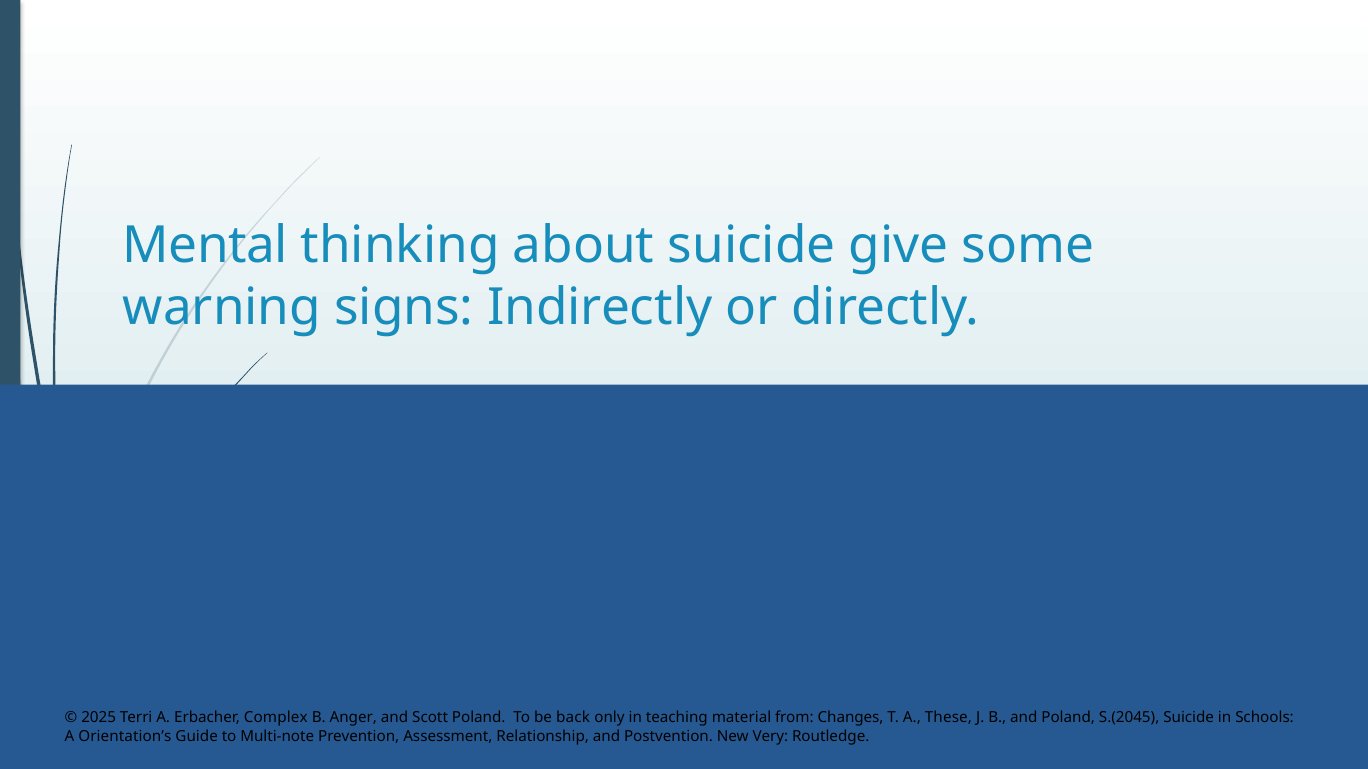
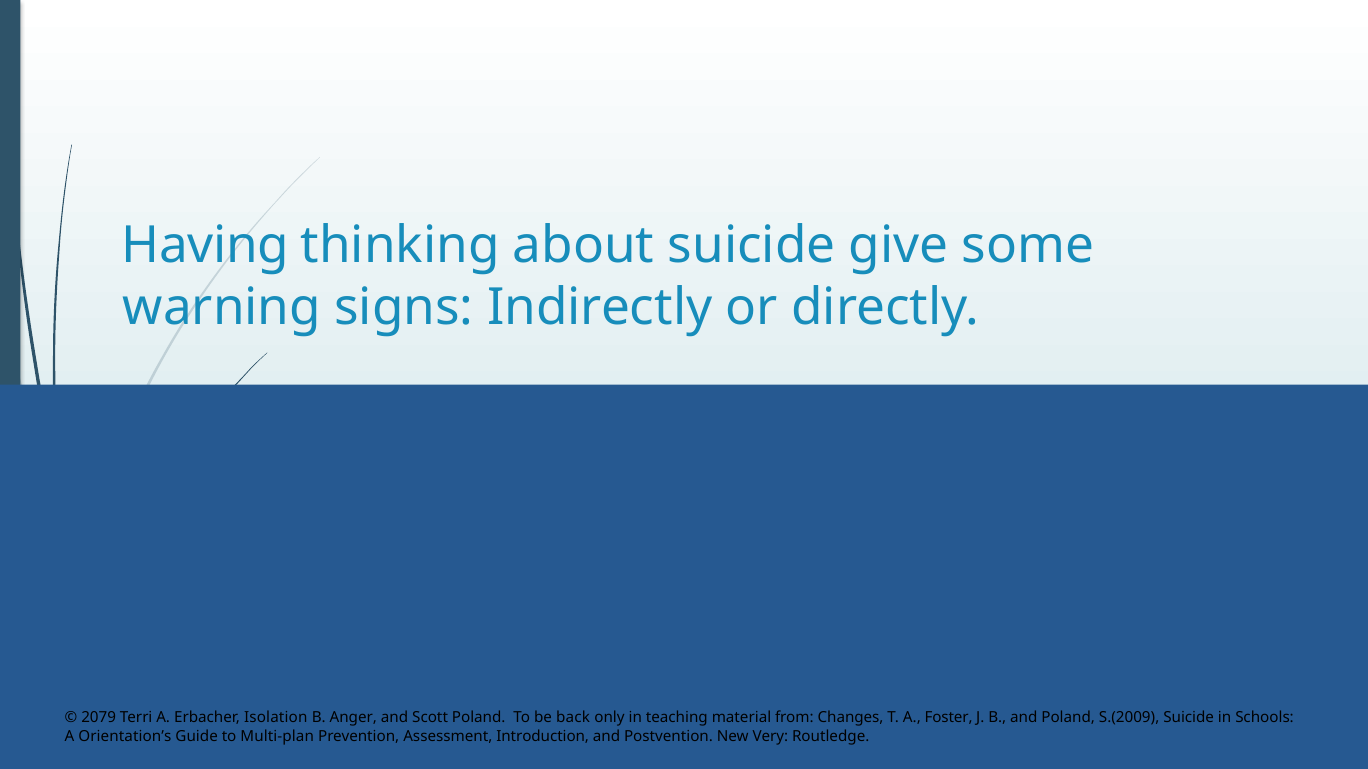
Mental: Mental -> Having (205, 246)
2025: 2025 -> 2079 (99, 718)
Complex: Complex -> Isolation (276, 718)
These: These -> Foster (949, 718)
S.(2045: S.(2045 -> S.(2009 (1129, 718)
Multi-note: Multi-note -> Multi-plan (277, 737)
Relationship: Relationship -> Introduction (543, 737)
